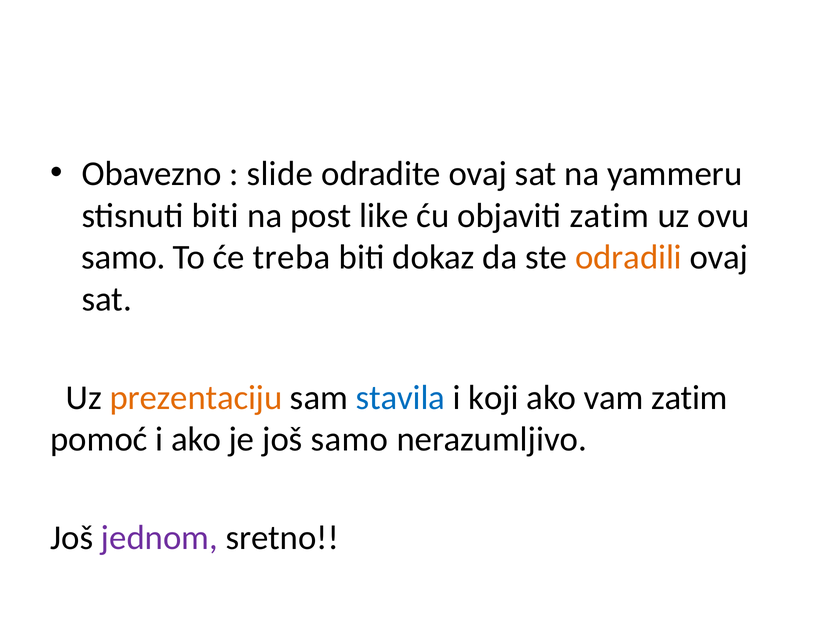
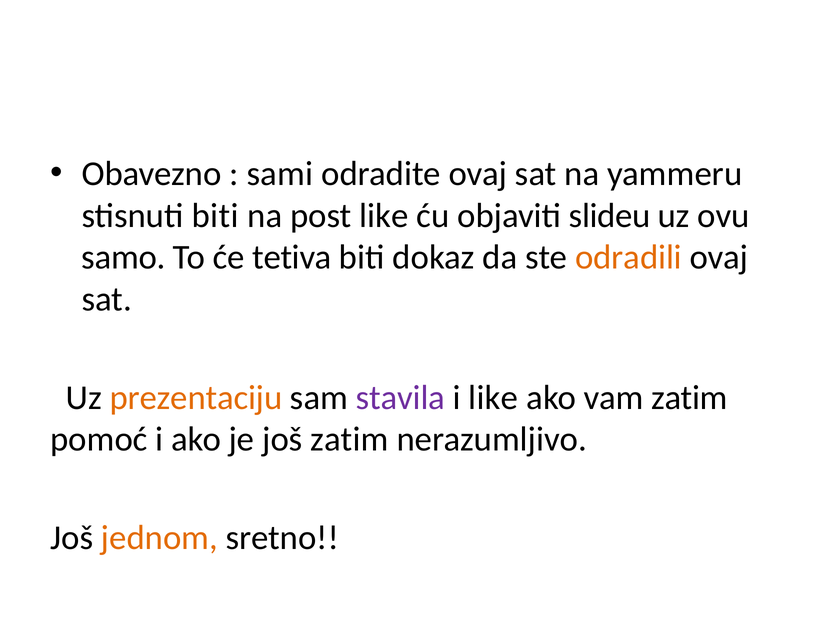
slide: slide -> sami (280, 174)
objaviti zatim: zatim -> slideu (610, 216)
treba: treba -> tetiva (292, 257)
stavila colour: blue -> purple (400, 398)
i koji: koji -> like (493, 398)
još samo: samo -> zatim (349, 439)
jednom colour: purple -> orange (159, 538)
